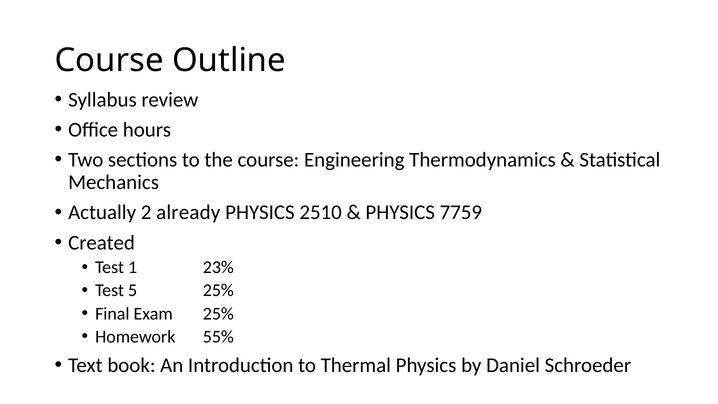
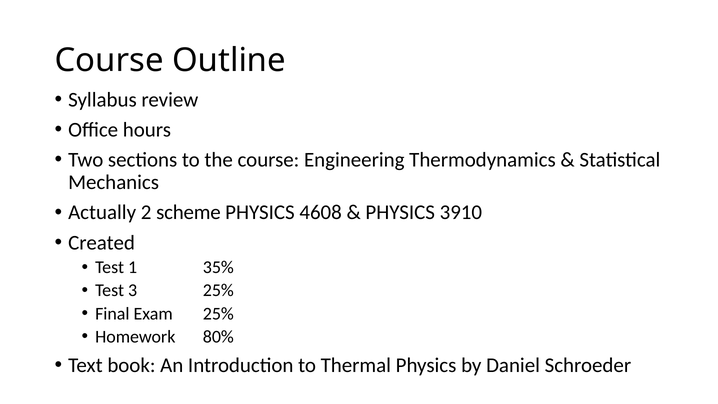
already: already -> scheme (188, 212)
2510: 2510 -> 4608 (321, 212)
7759: 7759 -> 3910 (461, 212)
23%: 23% -> 35% (218, 267)
5: 5 -> 3 (133, 290)
55%: 55% -> 80% (218, 337)
